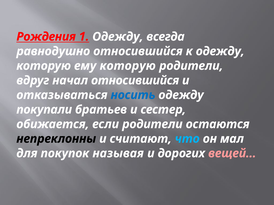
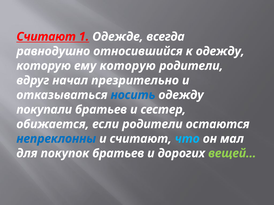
Рождения: Рождения -> Считают (46, 37)
1 Одежду: Одежду -> Одежде (118, 37)
начал относившийся: относившийся -> презрительно (135, 81)
непреклонны colour: black -> blue (56, 139)
покупок называя: называя -> братьев (118, 154)
вещей… colour: pink -> light green (232, 154)
